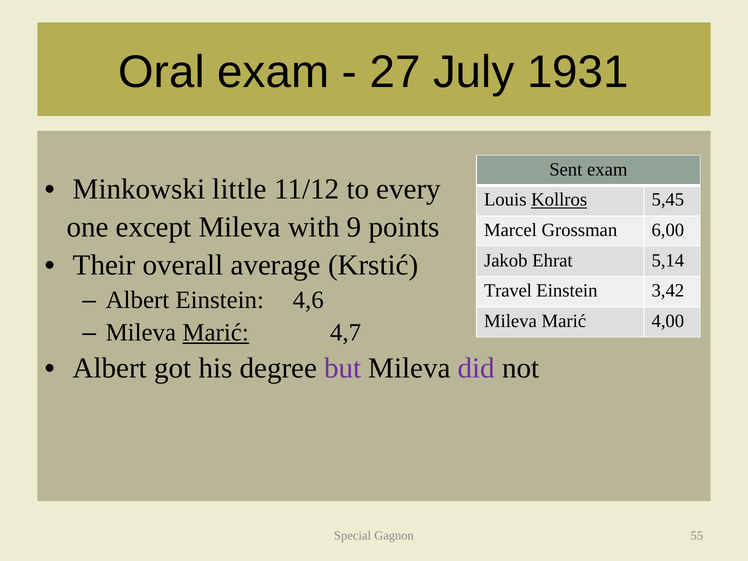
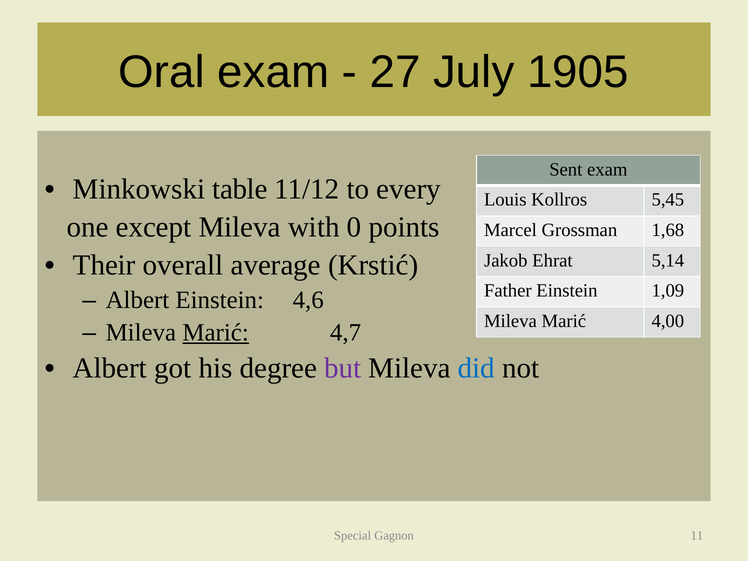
1931: 1931 -> 1905 (578, 72)
little: little -> table (240, 189)
Kollros underline: present -> none (559, 200)
9: 9 -> 0 (354, 227)
6,00: 6,00 -> 1,68 (668, 230)
Travel: Travel -> Father (508, 291)
3,42: 3,42 -> 1,09 (668, 291)
did colour: purple -> blue (476, 368)
55: 55 -> 11 (697, 536)
